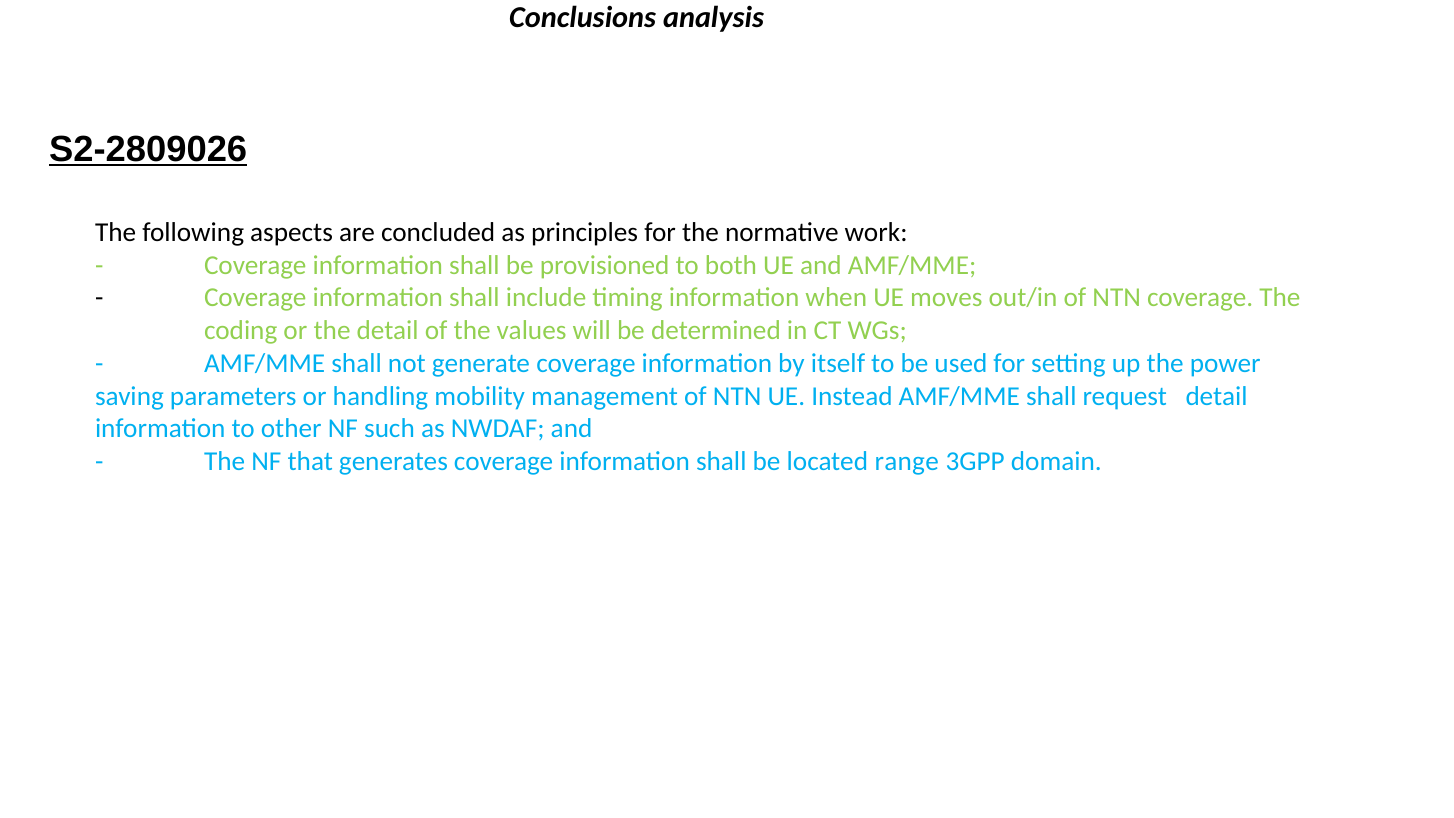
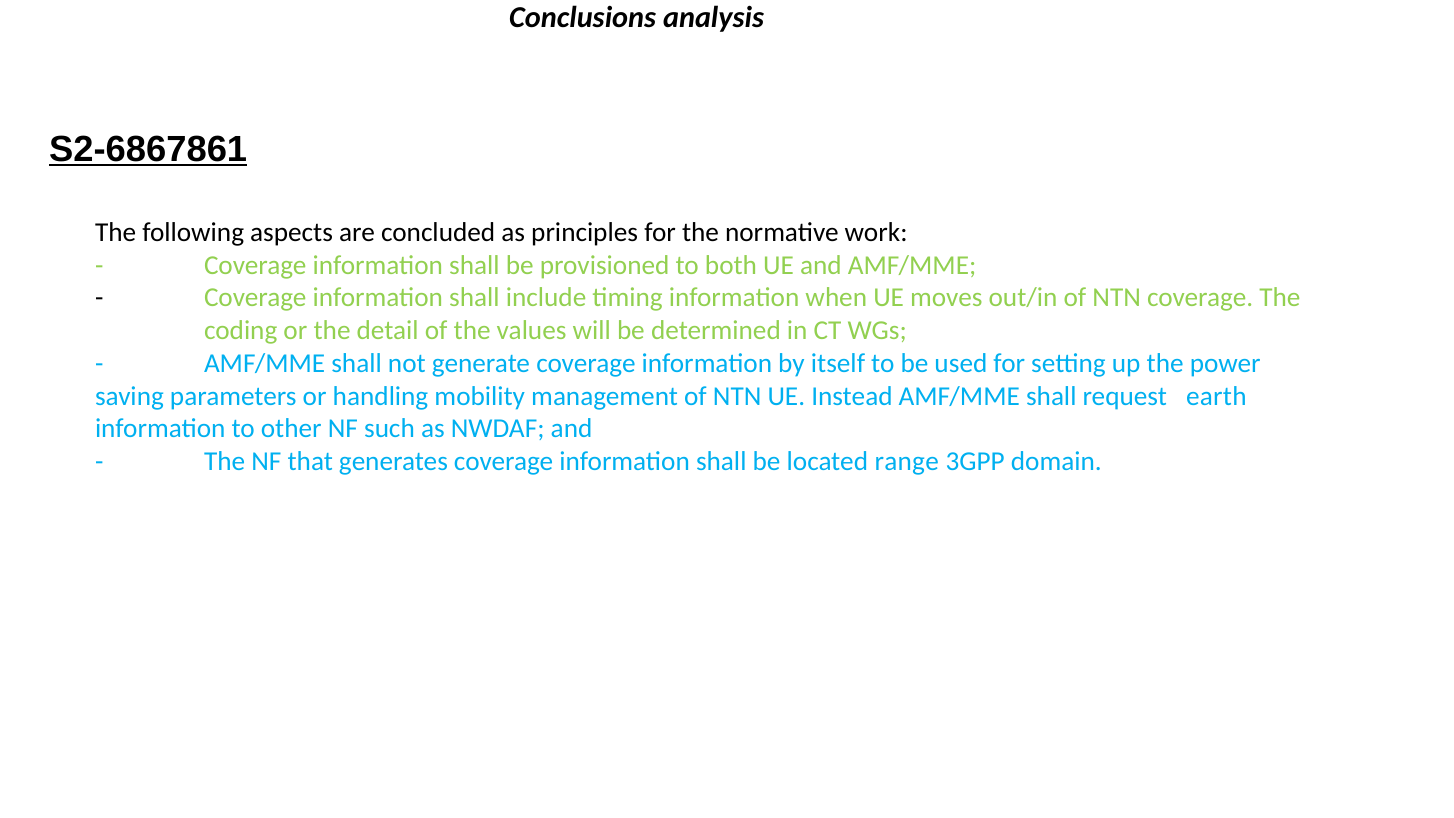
S2-2809026: S2-2809026 -> S2-6867861 (148, 149)
request detail: detail -> earth (1216, 396)
